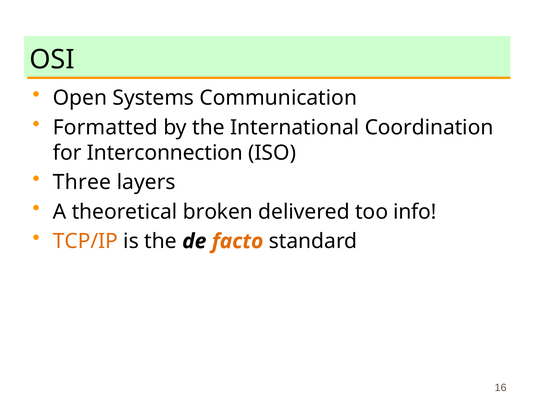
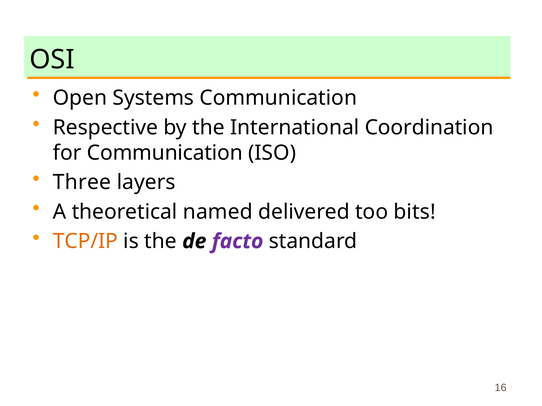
Formatted: Formatted -> Respective (106, 128)
for Interconnection: Interconnection -> Communication (165, 153)
broken: broken -> named (218, 212)
info: info -> bits (415, 212)
facto colour: orange -> purple (238, 242)
